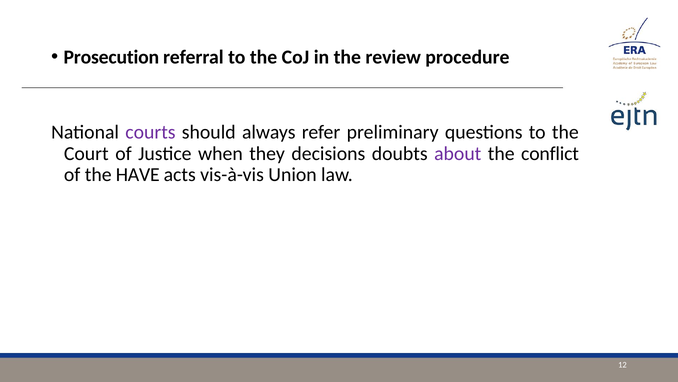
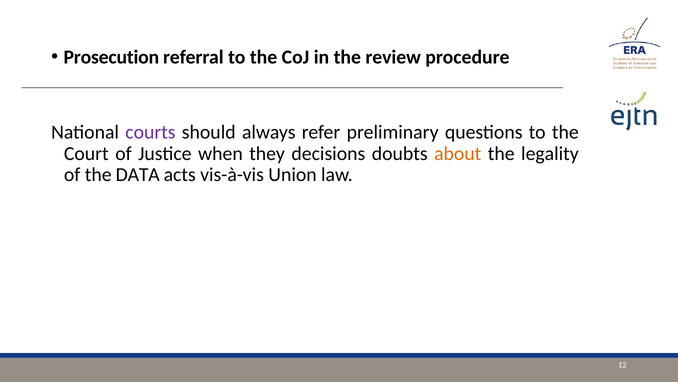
about colour: purple -> orange (458, 153)
conflict: conflict -> legality (550, 153)
HAVE: HAVE -> DATA (138, 175)
